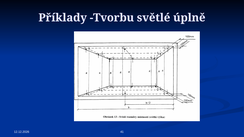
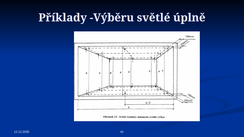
Tvorbu: Tvorbu -> Výběru (112, 18)
